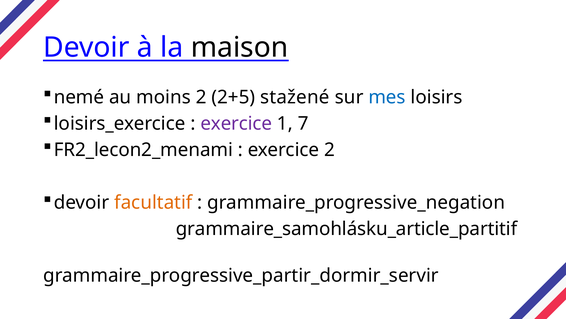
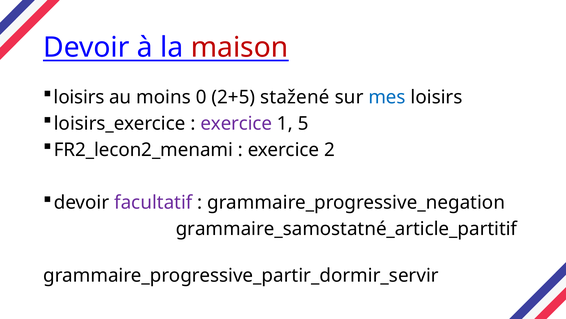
maison colour: black -> red (240, 48)
nemé: nemé -> loisirs (79, 97)
moins 2: 2 -> 0 (201, 97)
7: 7 -> 5 (303, 123)
facultatif colour: orange -> purple (153, 202)
grammaire_samohlásku_article_partitif: grammaire_samohlásku_article_partitif -> grammaire_samostatné_article_partitif (346, 228)
